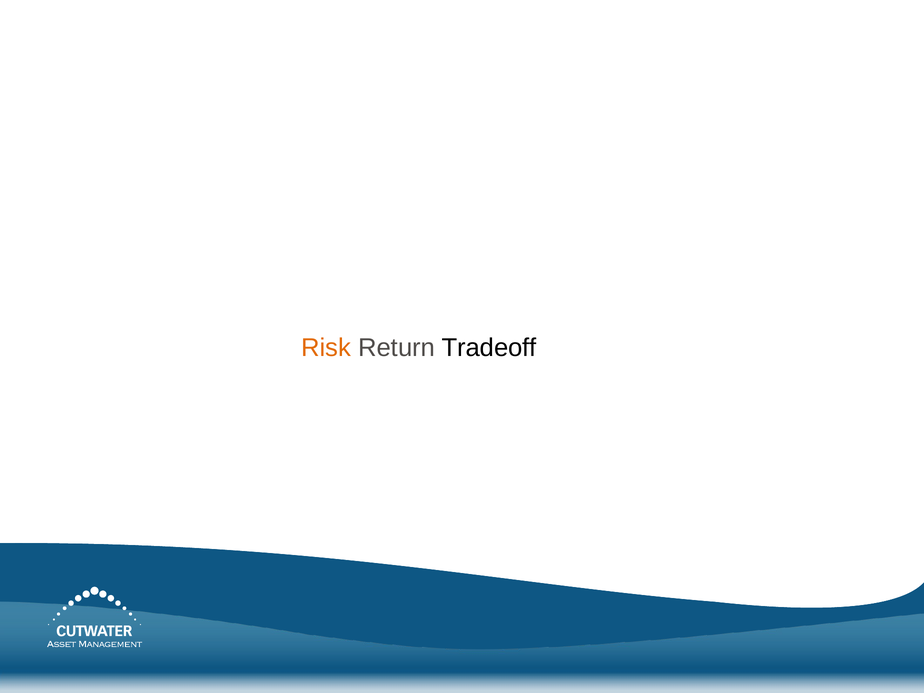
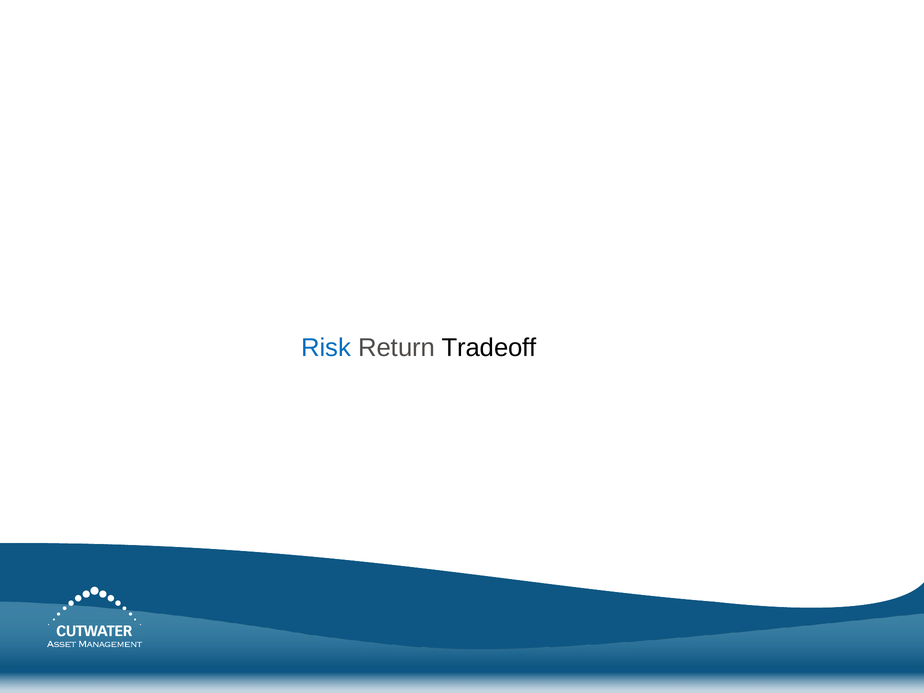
Risk colour: orange -> blue (326, 348)
